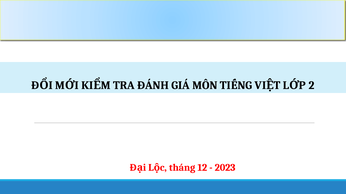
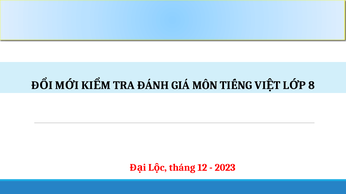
2: 2 -> 8 (312, 85)
